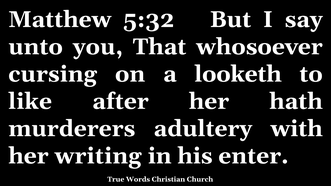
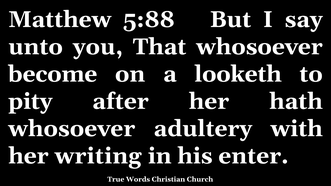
5:32: 5:32 -> 5:88 (149, 20)
cursing: cursing -> become (53, 74)
like: like -> pity (30, 101)
murderers: murderers -> whosoever (72, 129)
